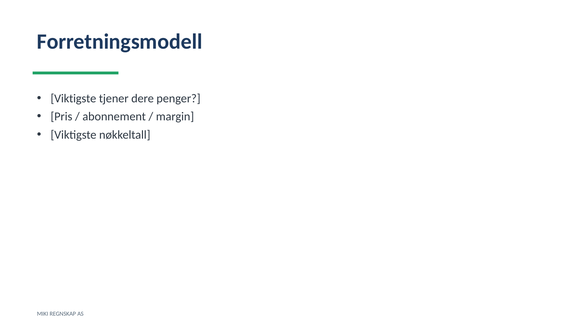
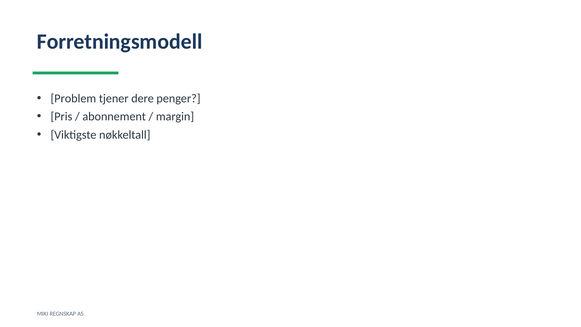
Viktigste: Viktigste -> Problem (73, 98)
